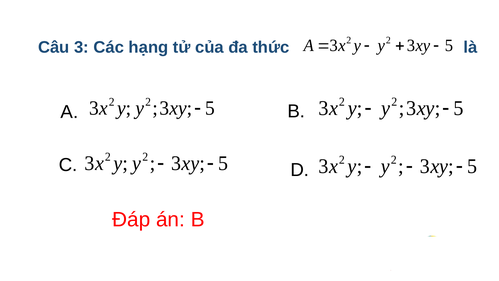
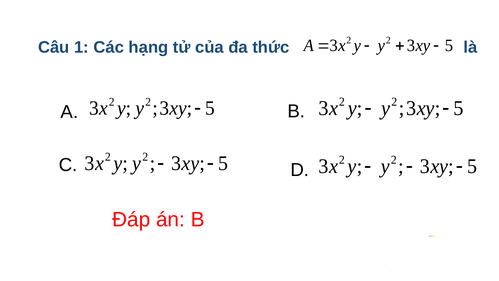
Câu 3: 3 -> 1 (81, 47)
